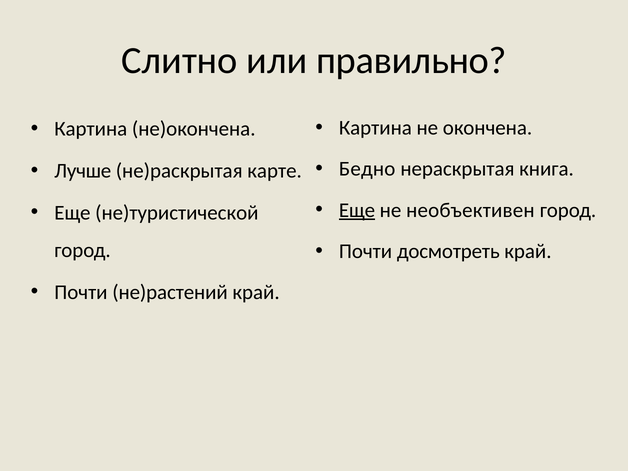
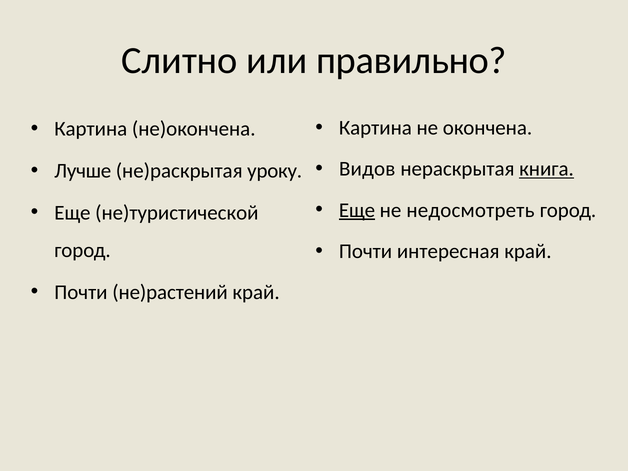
Бедно: Бедно -> Видов (367, 169)
книга underline: none -> present (547, 169)
карте: карте -> уроку (275, 171)
необъективен: необъективен -> недосмотреть (470, 210)
досмотреть: досмотреть -> интересная (448, 251)
